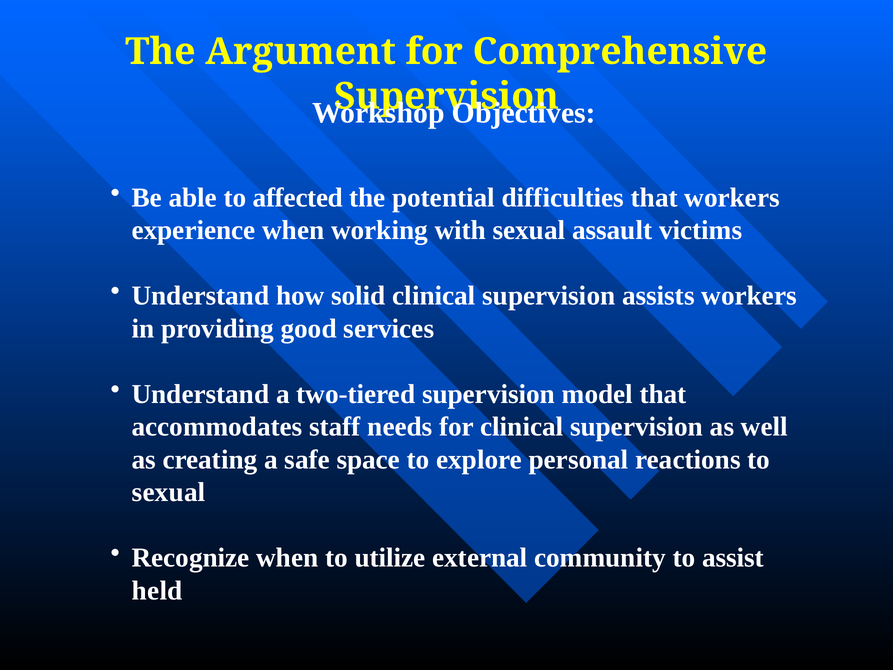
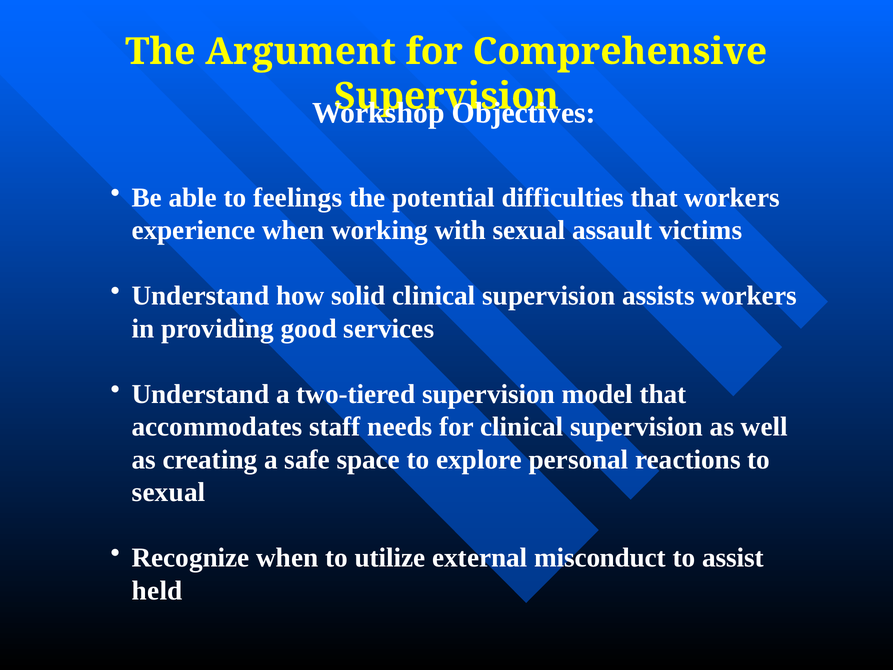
affected: affected -> feelings (298, 198)
community: community -> misconduct (600, 558)
